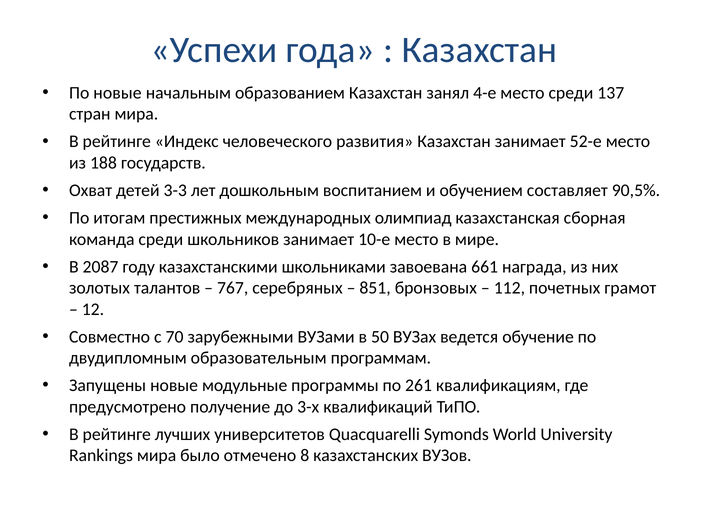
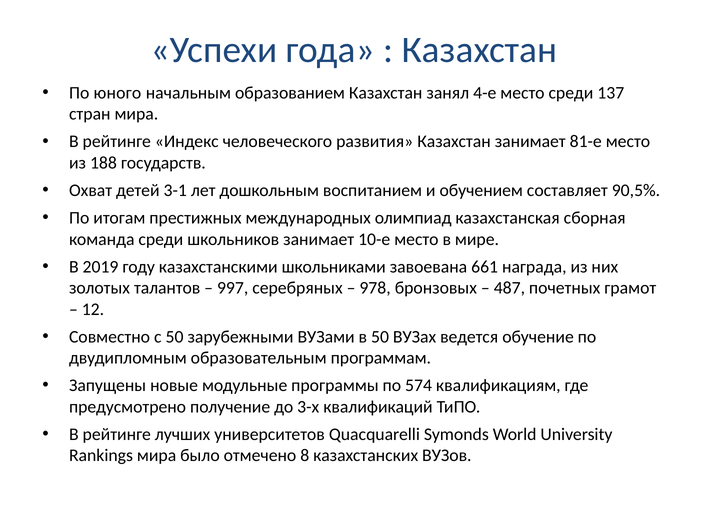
По новые: новые -> юного (117, 93)
52-е: 52-е -> 81-е (586, 142)
3-3: 3-3 -> 3-1 (175, 190)
2087: 2087 -> 2019 (101, 267)
767: 767 -> 997 (233, 288)
851: 851 -> 978 (375, 288)
112: 112 -> 487 (509, 288)
с 70: 70 -> 50 (175, 337)
261: 261 -> 574 (419, 386)
